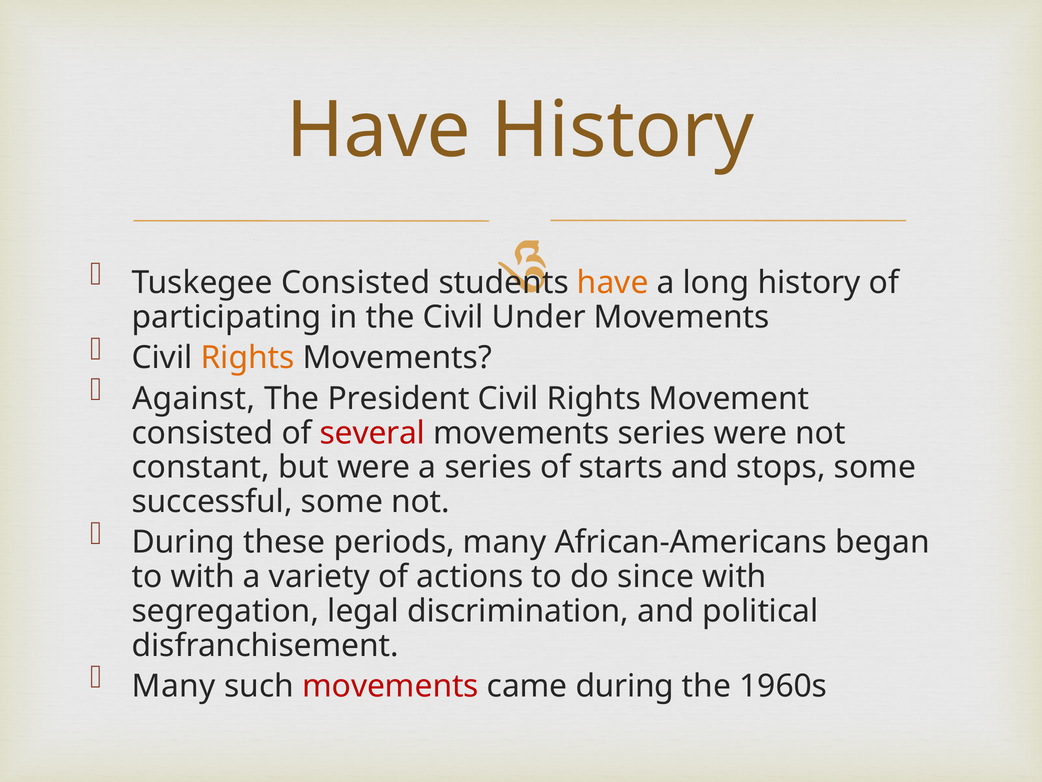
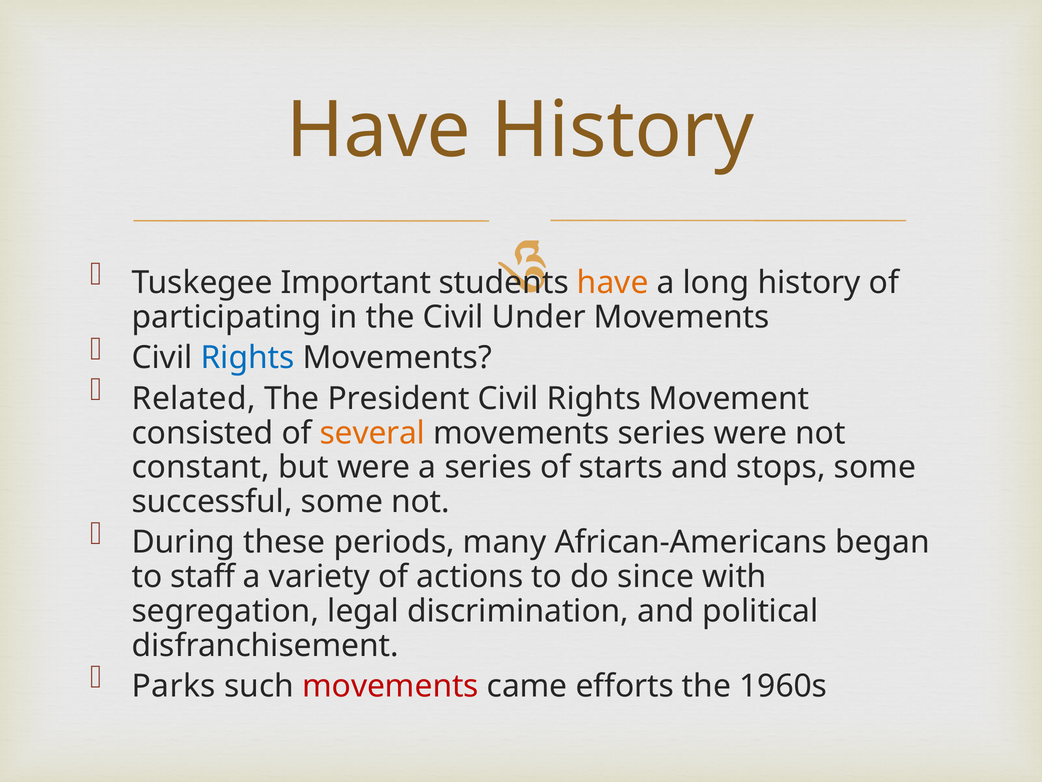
Tuskegee Consisted: Consisted -> Important (356, 283)
Rights colour: orange -> blue (248, 358)
Against: Against -> Related (194, 398)
several colour: red -> orange (373, 433)
to with: with -> staff (203, 576)
Many: Many -> Parks (174, 686)
came during: during -> efforts (625, 686)
